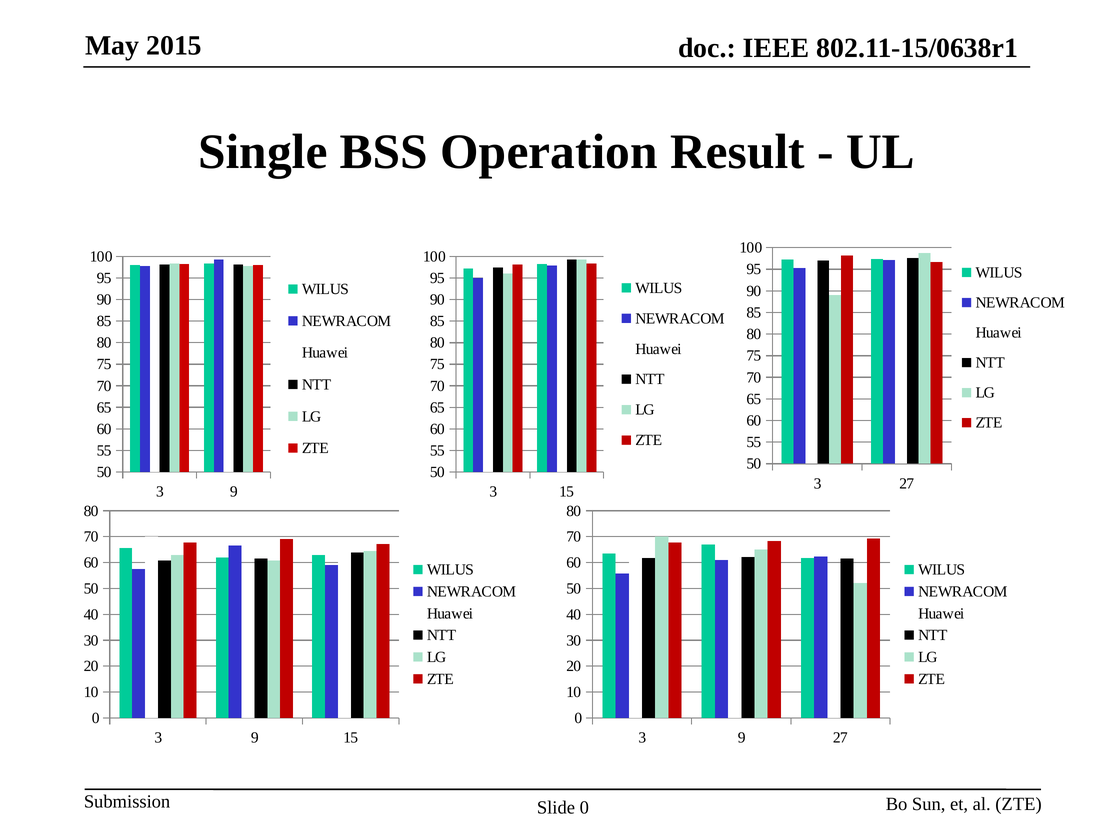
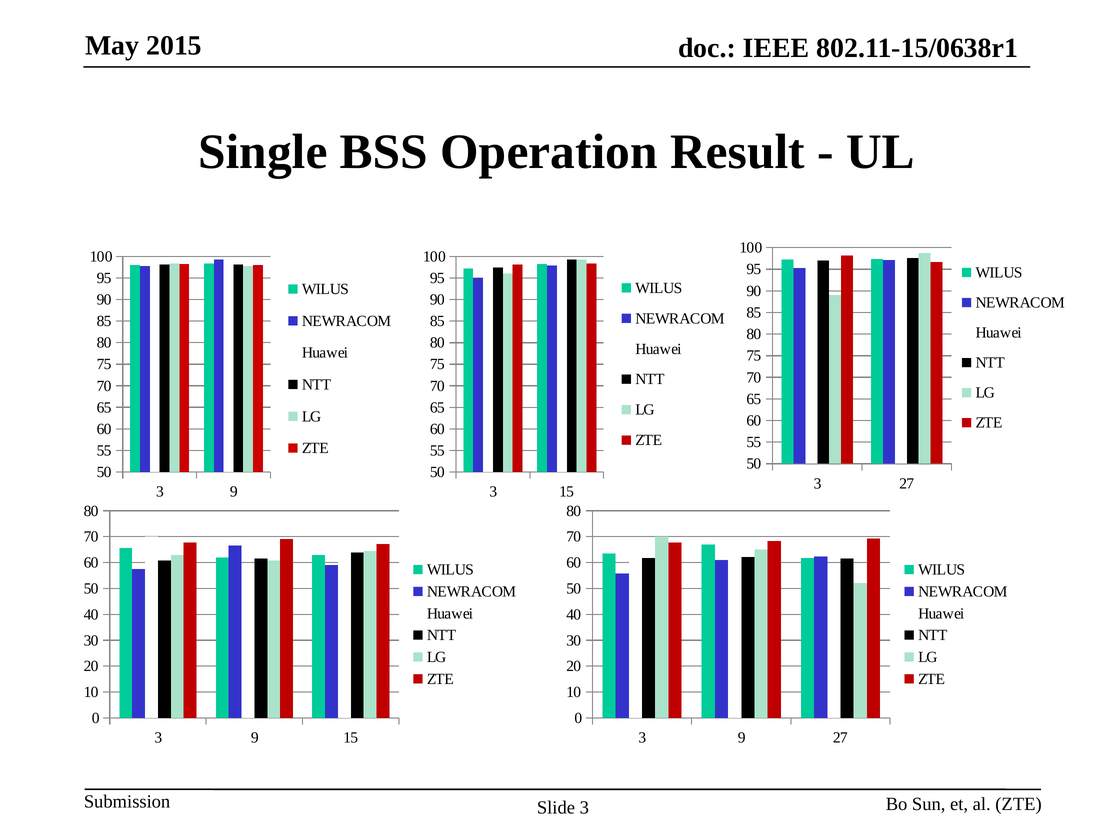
Slide 0: 0 -> 3 (584, 807)
